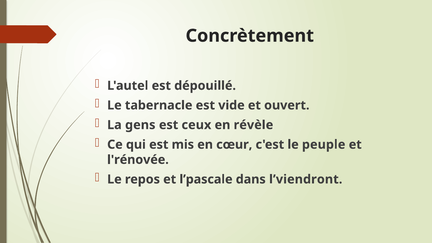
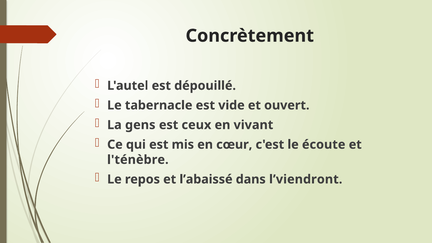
révèle: révèle -> vivant (253, 125)
peuple: peuple -> écoute (324, 145)
l'rénovée: l'rénovée -> l'ténèbre (138, 160)
l’pascale: l’pascale -> l’abaissé (206, 179)
